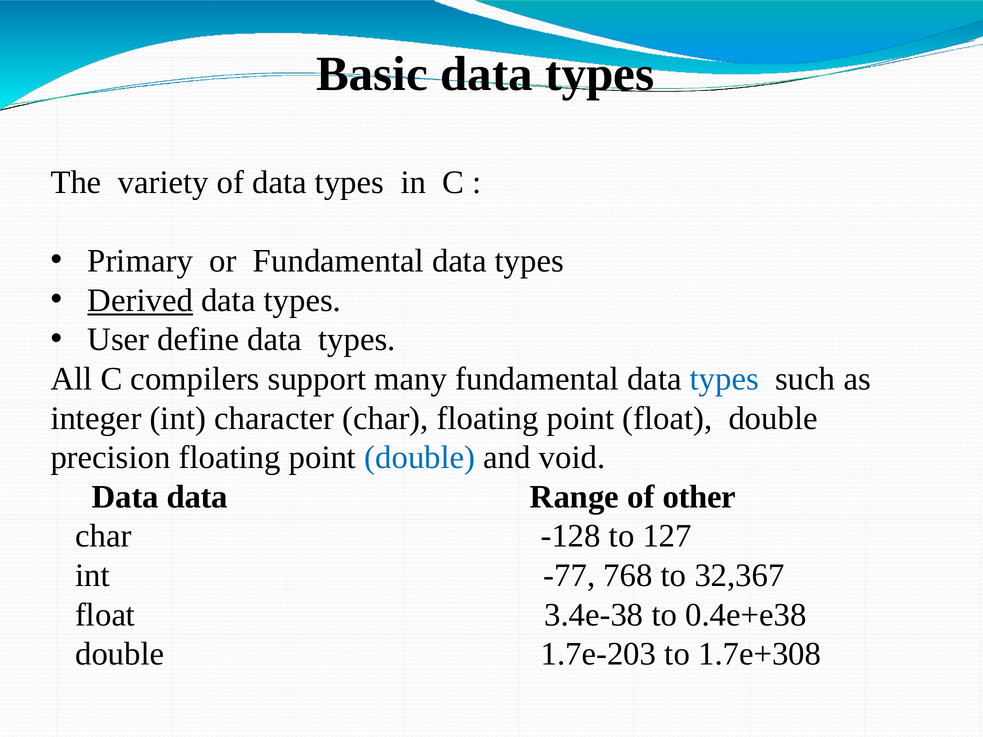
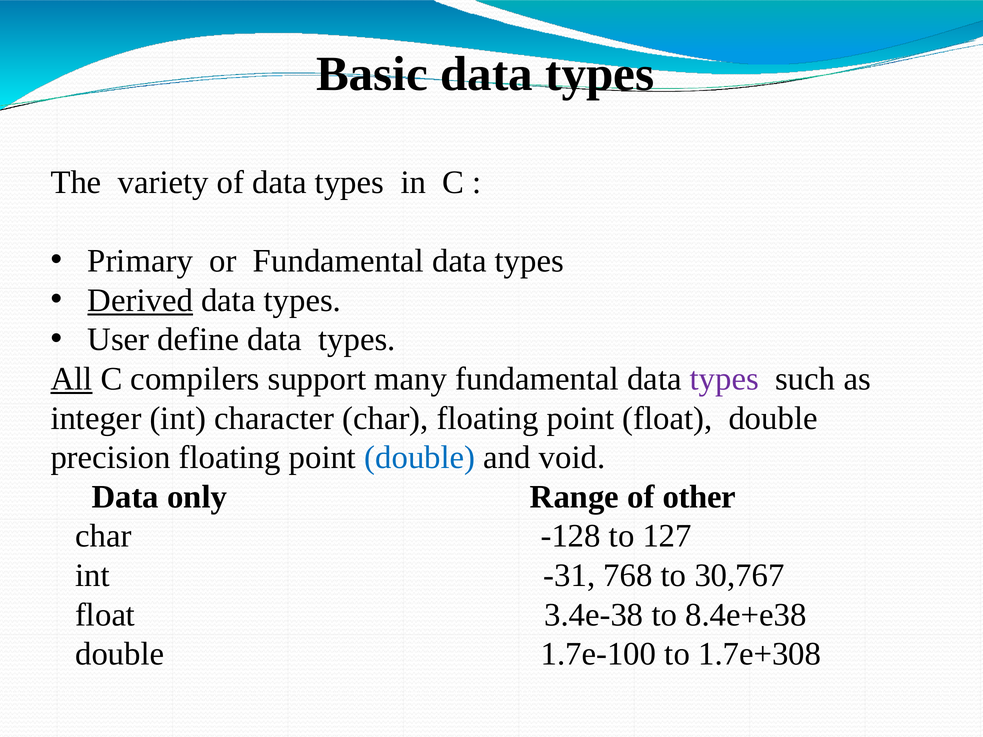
All underline: none -> present (71, 379)
types colour: blue -> purple (724, 379)
Data data: data -> only (197, 497)
-77: -77 -> -31 (569, 576)
32,367: 32,367 -> 30,767 (740, 576)
0.4e+e38: 0.4e+e38 -> 8.4e+e38 (746, 615)
1.7e-203: 1.7e-203 -> 1.7e-100 (599, 654)
